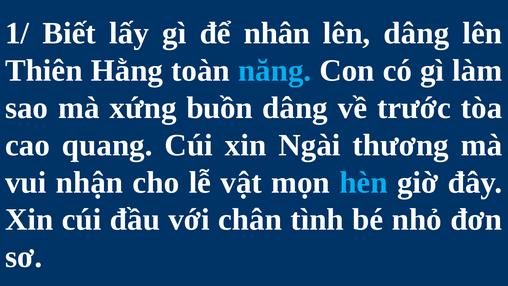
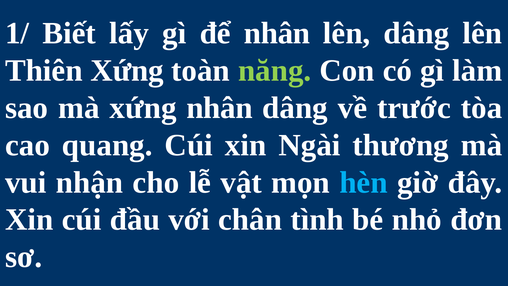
Thiên Hằng: Hằng -> Xứng (127, 71)
năng colour: light blue -> light green (275, 71)
xứng buồn: buồn -> nhân (220, 108)
